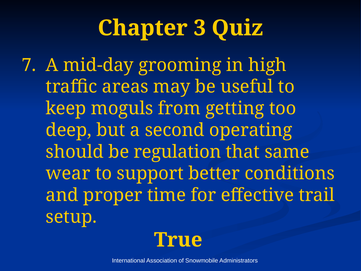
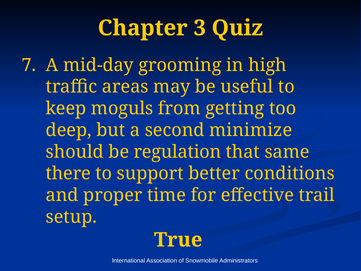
operating: operating -> minimize (251, 130)
wear: wear -> there (68, 173)
